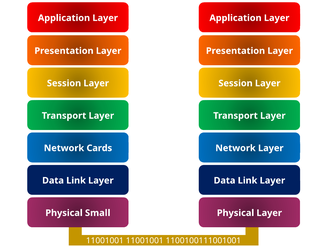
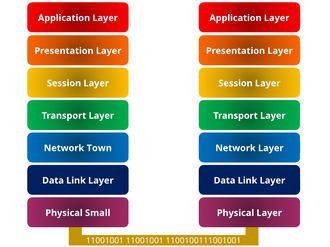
Cards: Cards -> Town (99, 148)
